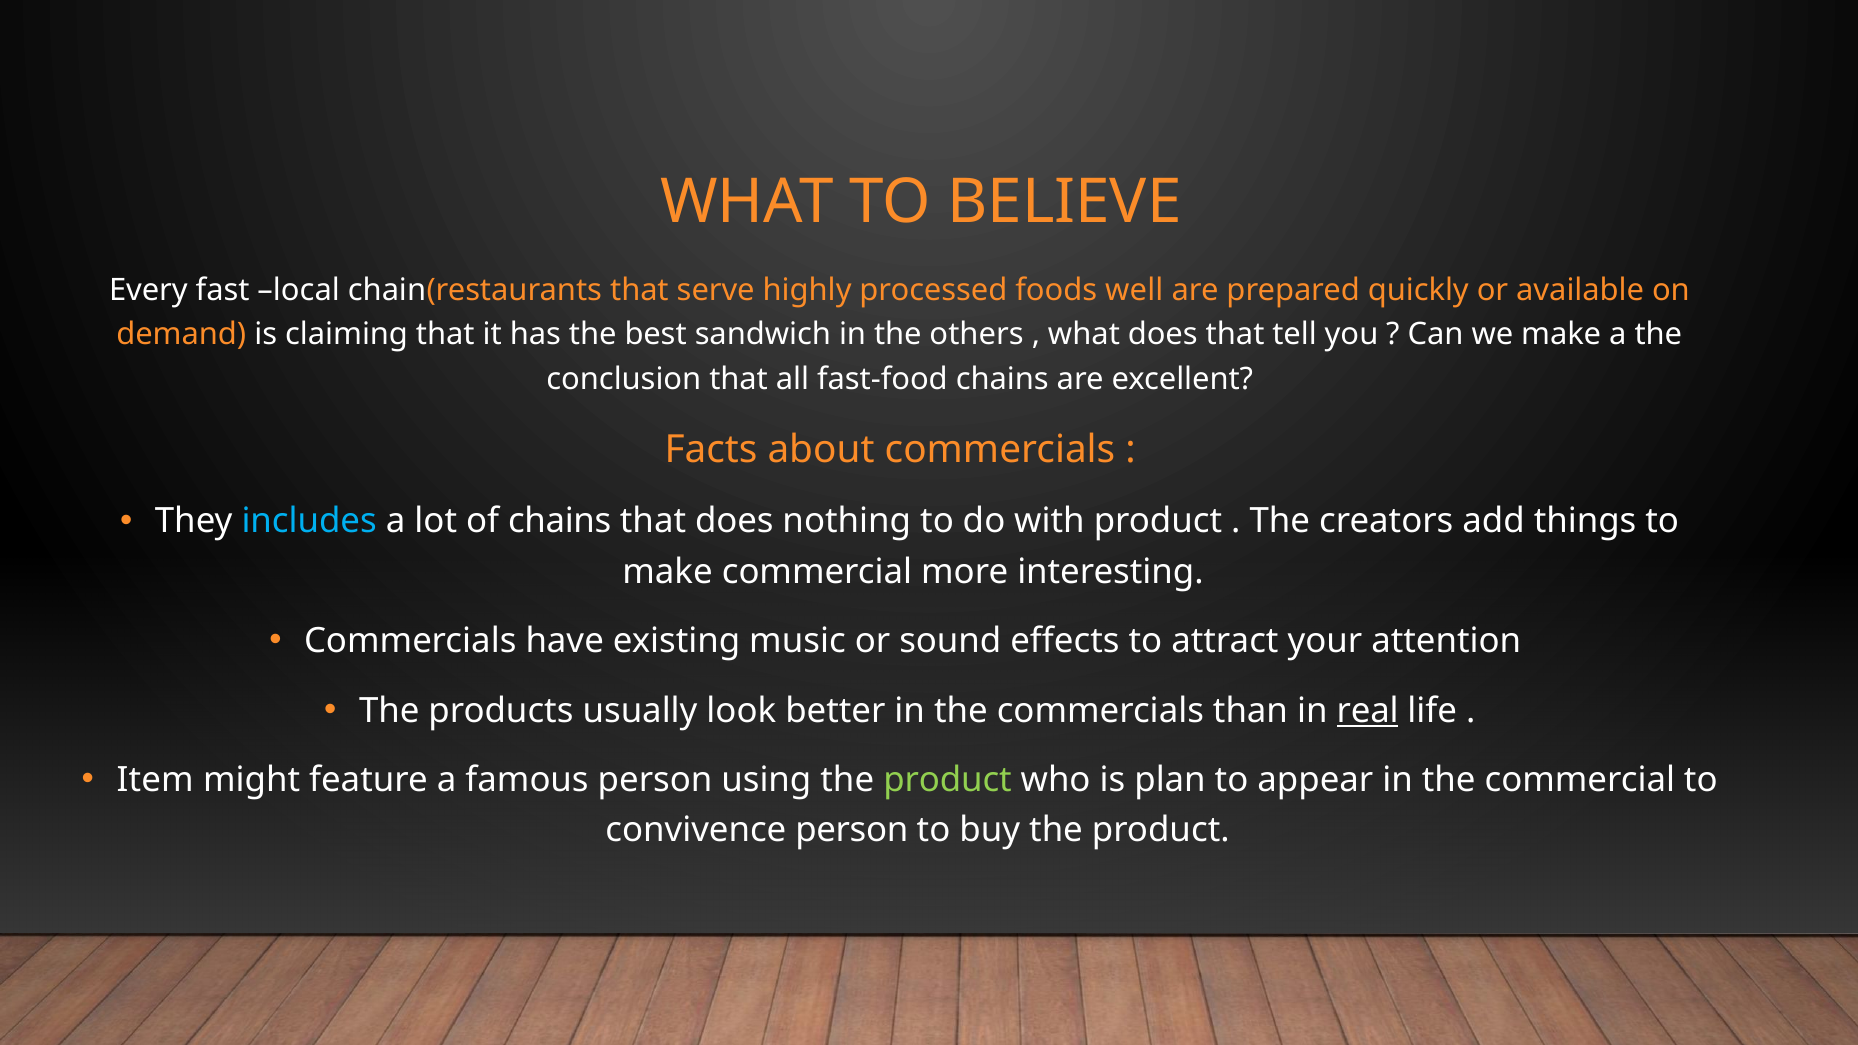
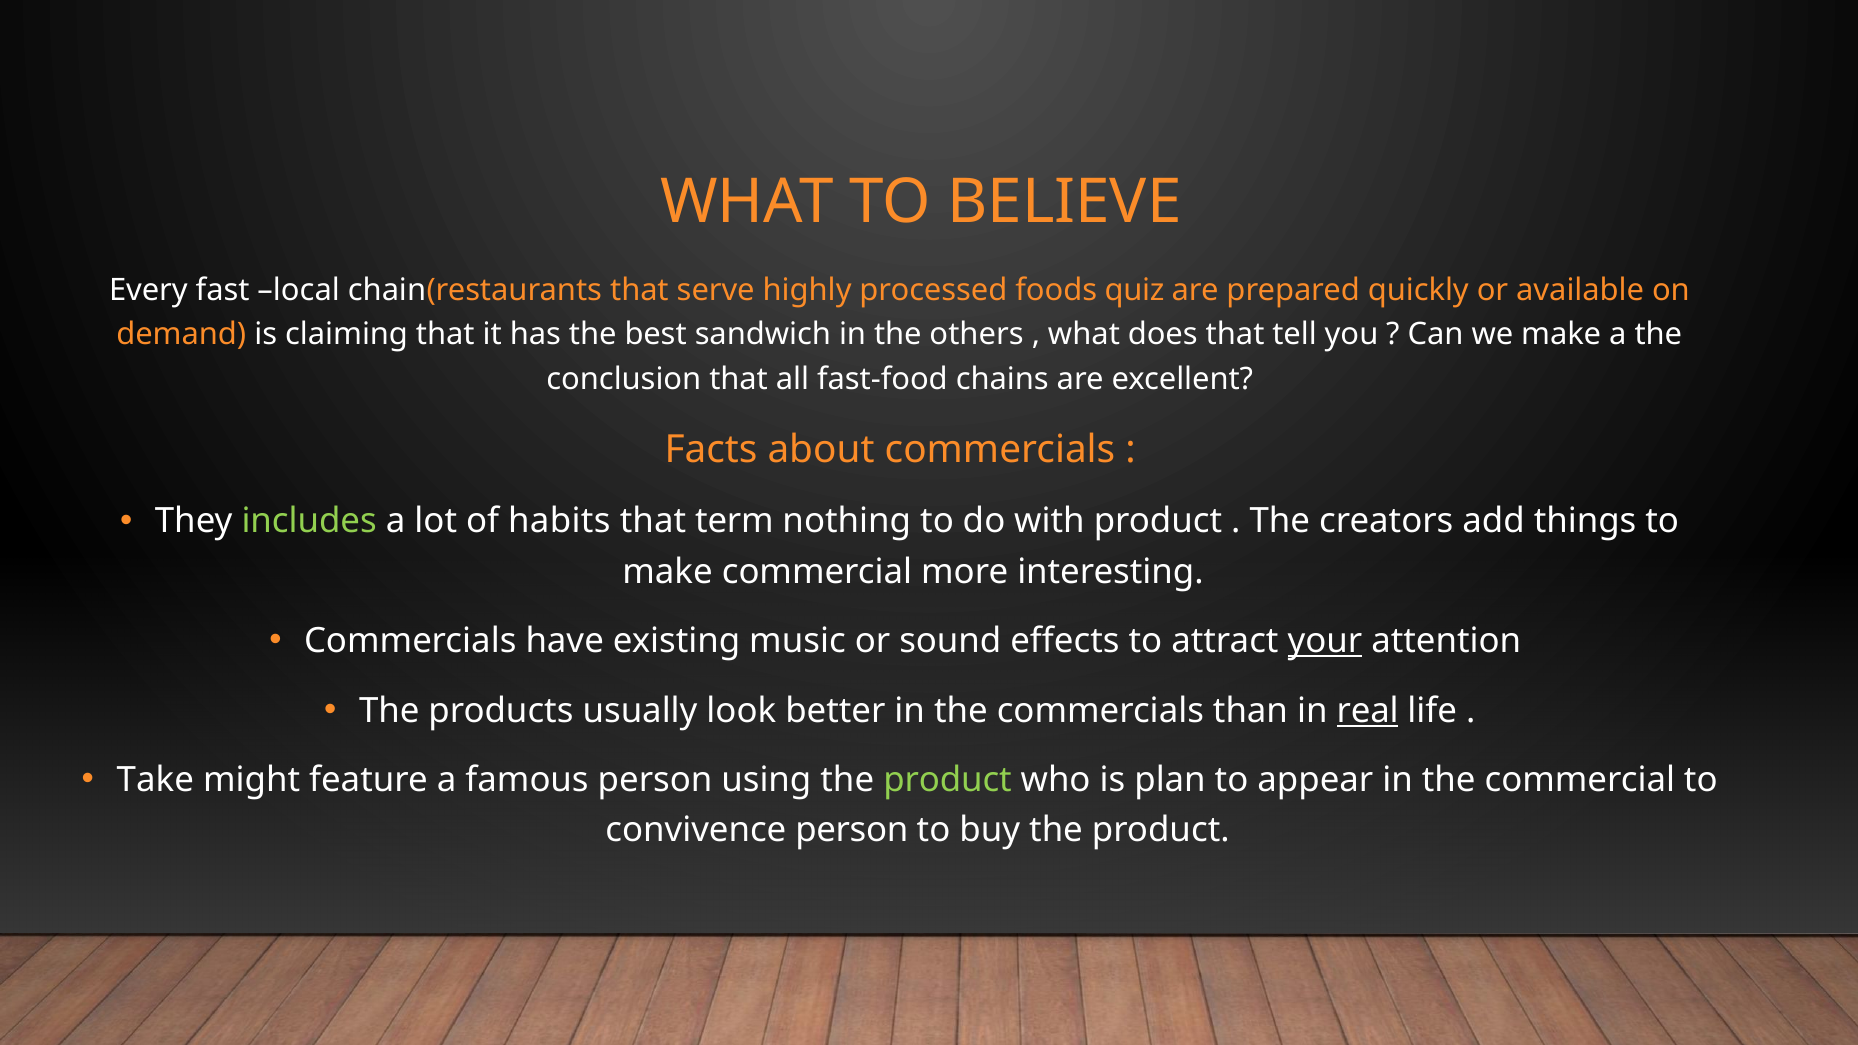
well: well -> quiz (1135, 290)
includes colour: light blue -> light green (309, 521)
of chains: chains -> habits (559, 521)
that does: does -> term (734, 521)
your underline: none -> present (1325, 641)
Item: Item -> Take (155, 780)
